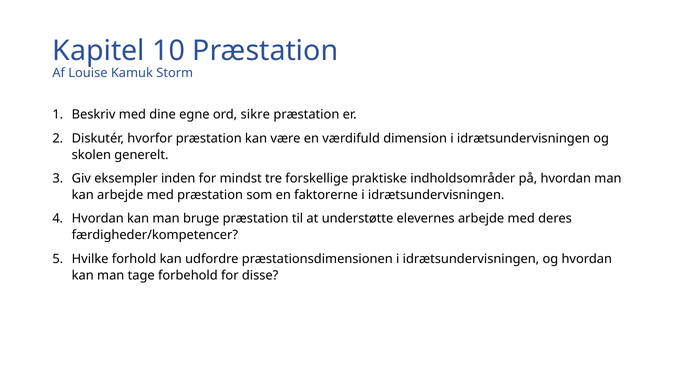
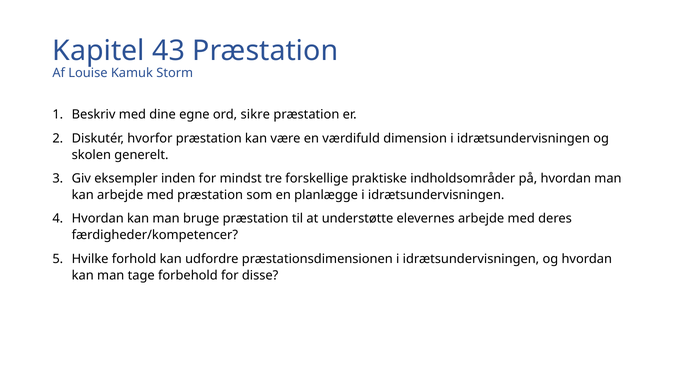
10: 10 -> 43 (169, 51)
faktorerne: faktorerne -> planlægge (326, 195)
